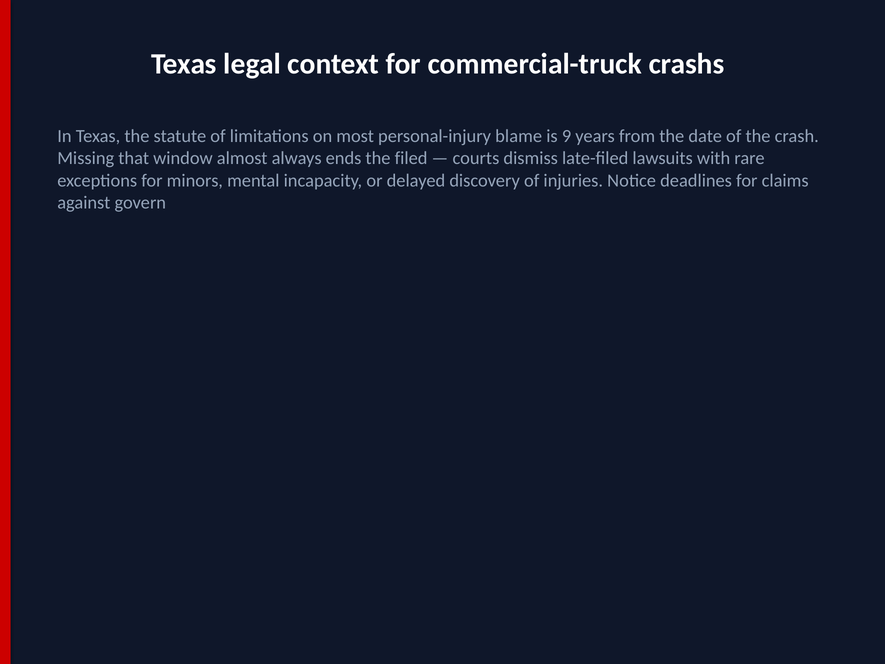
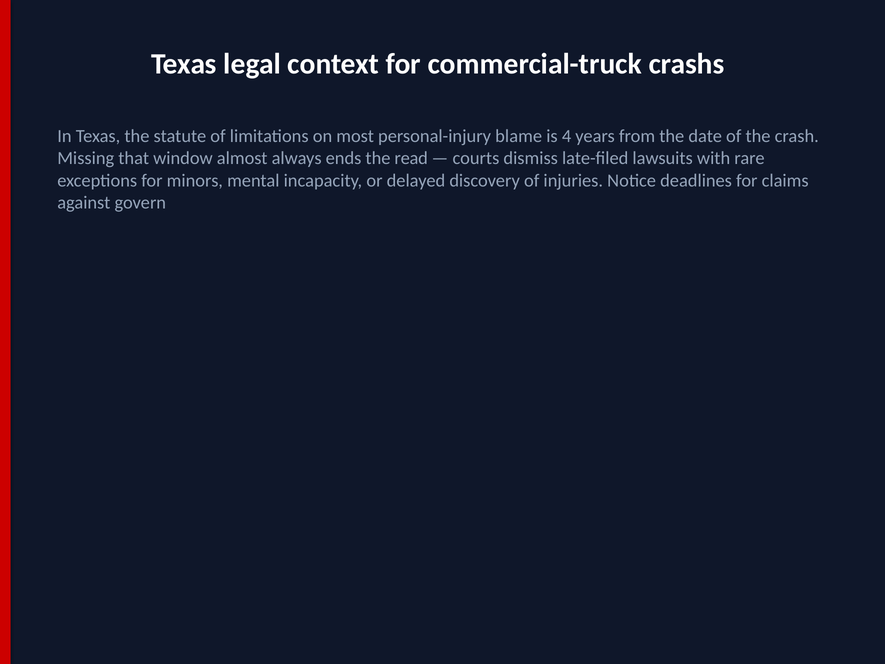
9: 9 -> 4 (567, 136)
filed: filed -> read (411, 158)
